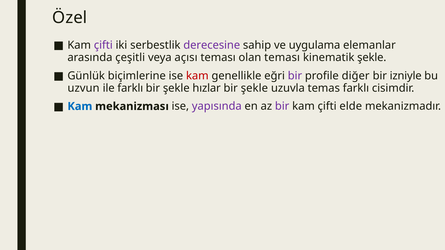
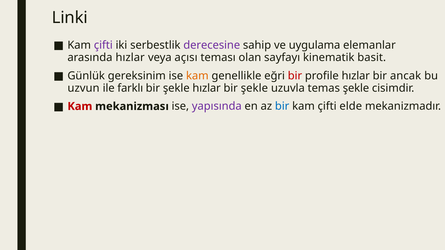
Özel: Özel -> Linki (70, 18)
arasında çeşitli: çeşitli -> hızlar (130, 58)
olan teması: teması -> sayfayı (282, 58)
kinematik şekle: şekle -> basit (372, 58)
biçimlerine: biçimlerine -> gereksinim (137, 76)
kam colour: red -> orange (197, 76)
bir colour: purple -> red (295, 76)
profile diğer: diğer -> hızlar (356, 76)
izniyle: izniyle -> ancak (406, 76)
temas farklı: farklı -> şekle (356, 88)
Kam colour: blue -> red (80, 106)
bir colour: purple -> blue (282, 106)
